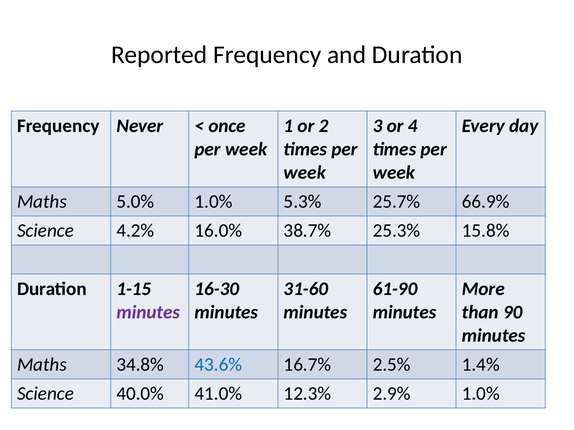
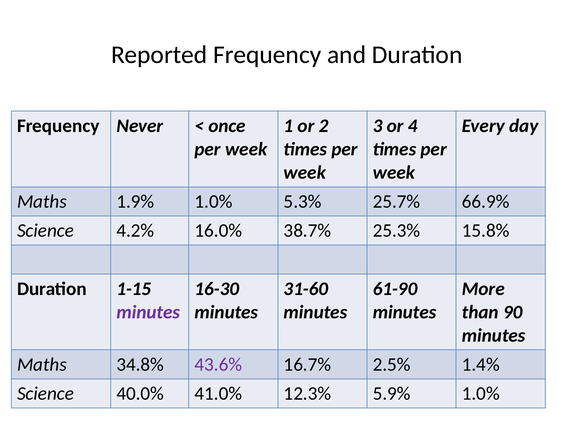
5.0%: 5.0% -> 1.9% (135, 202)
43.6% colour: blue -> purple (218, 365)
2.9%: 2.9% -> 5.9% (392, 394)
